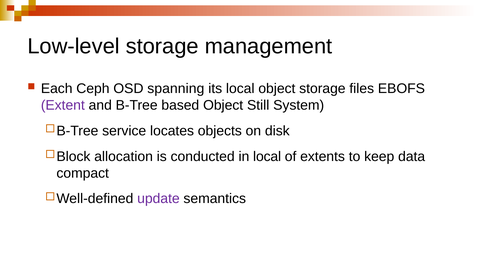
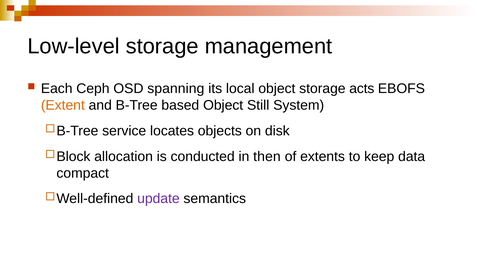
files: files -> acts (362, 89)
Extent colour: purple -> orange (63, 105)
in local: local -> then (267, 157)
